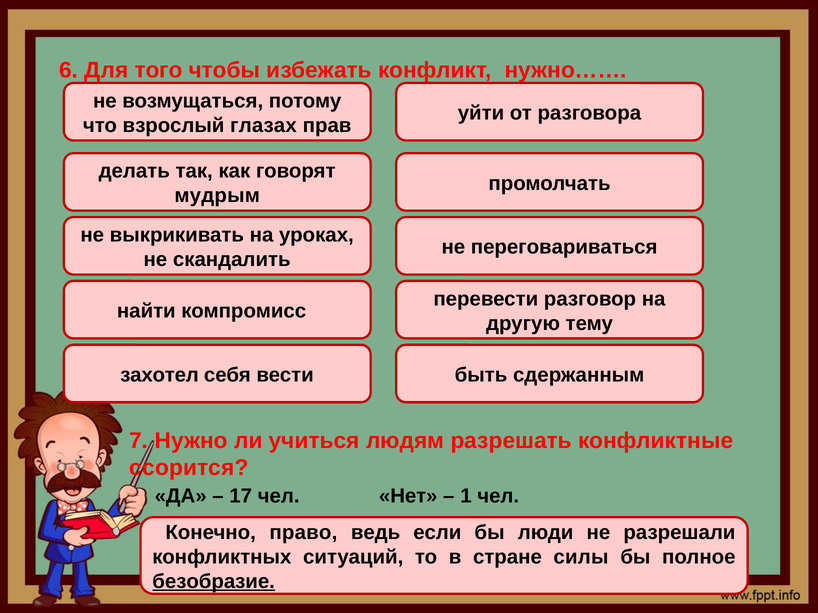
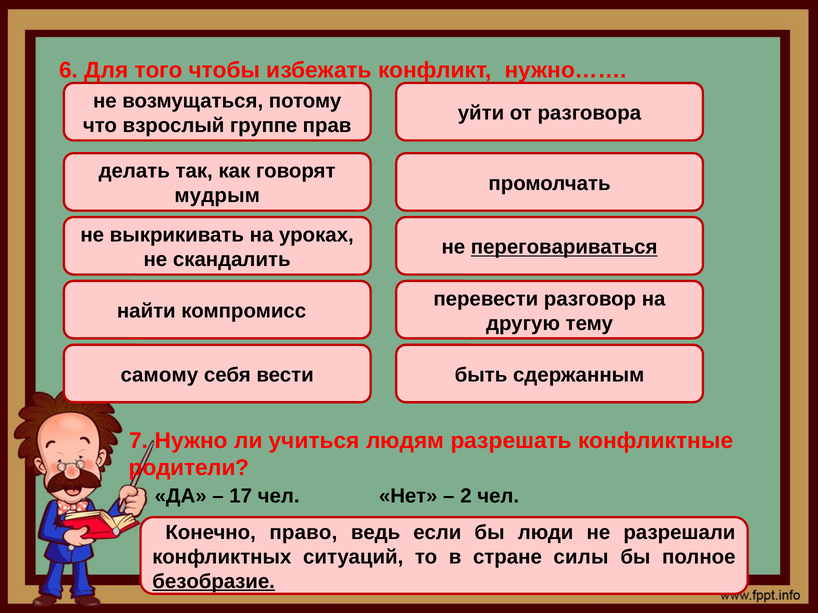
глазах: глазах -> группе (264, 125)
переговариваться underline: none -> present (564, 247)
захотел: захотел -> самому (159, 375)
ссорится: ссорится -> родители (189, 468)
1: 1 -> 2 (466, 496)
